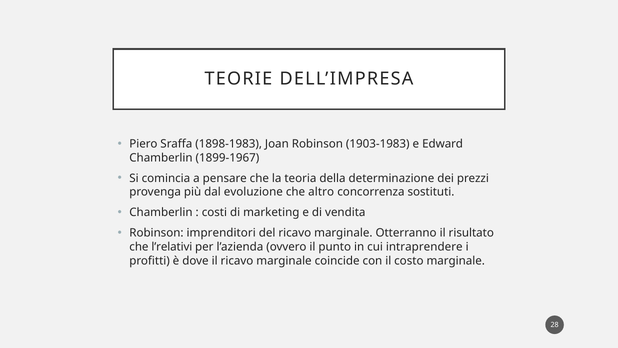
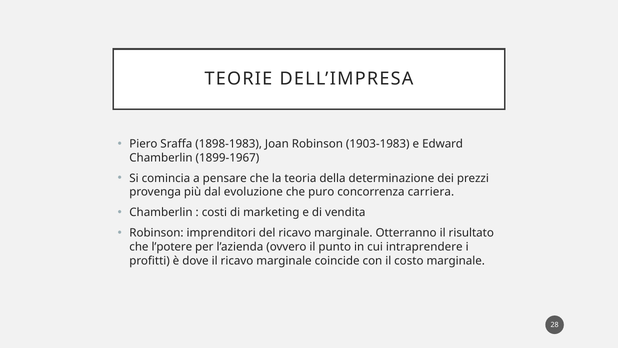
altro: altro -> puro (321, 192)
sostituti: sostituti -> carriera (431, 192)
l’relativi: l’relativi -> l’potere (172, 247)
